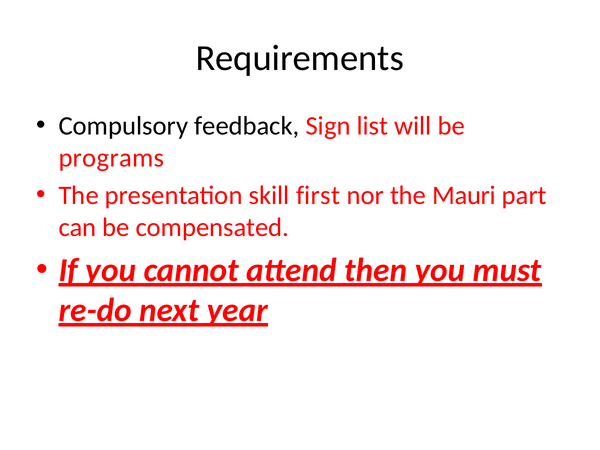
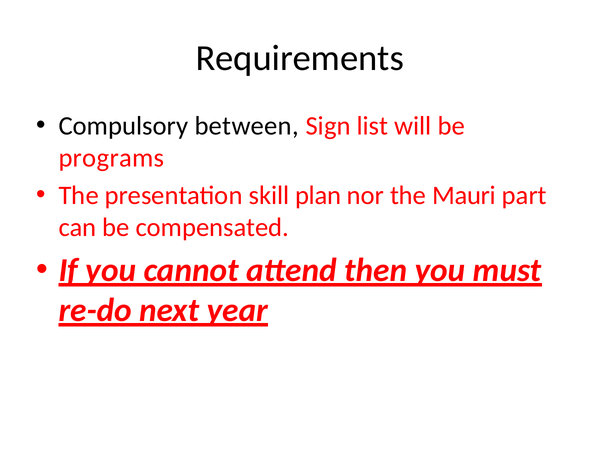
feedback: feedback -> between (247, 126)
first: first -> plan (318, 195)
